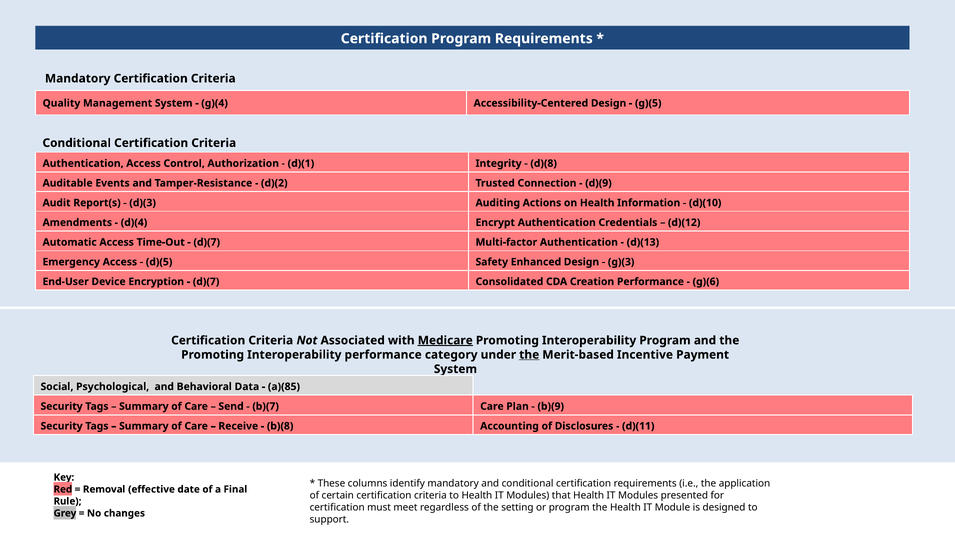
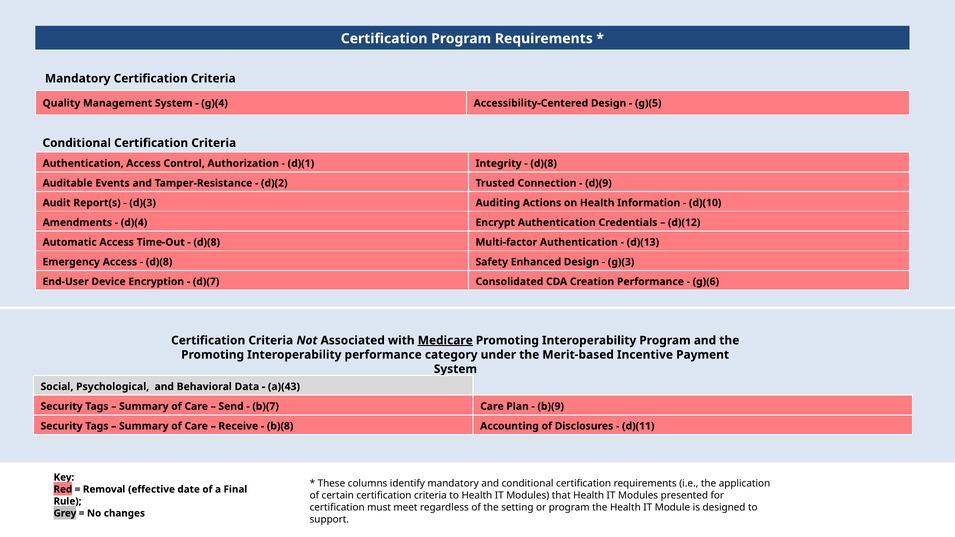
d)(7: d)(7 -> d)(8 (207, 242)
d)(5: d)(5 -> d)(8 (159, 262)
the underline: present -> none (529, 355)
a)(85: a)(85 -> a)(43 (284, 387)
